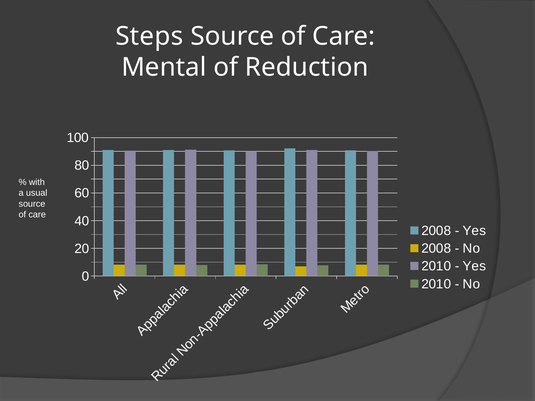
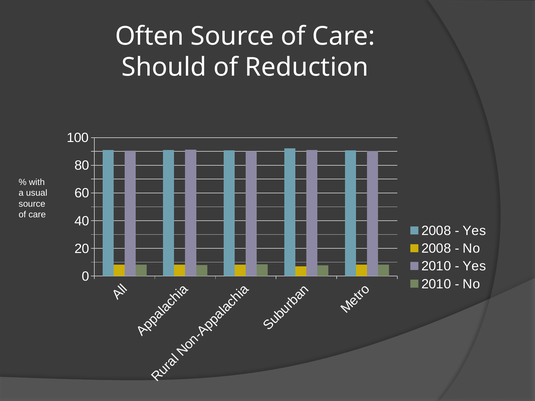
Steps: Steps -> Often (150, 36)
Mental: Mental -> Should (164, 67)
